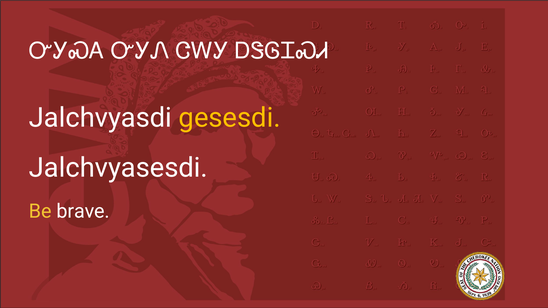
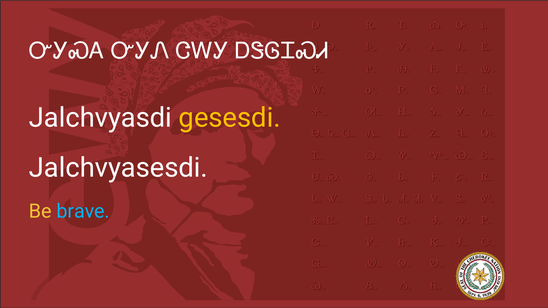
brave colour: white -> light blue (83, 212)
